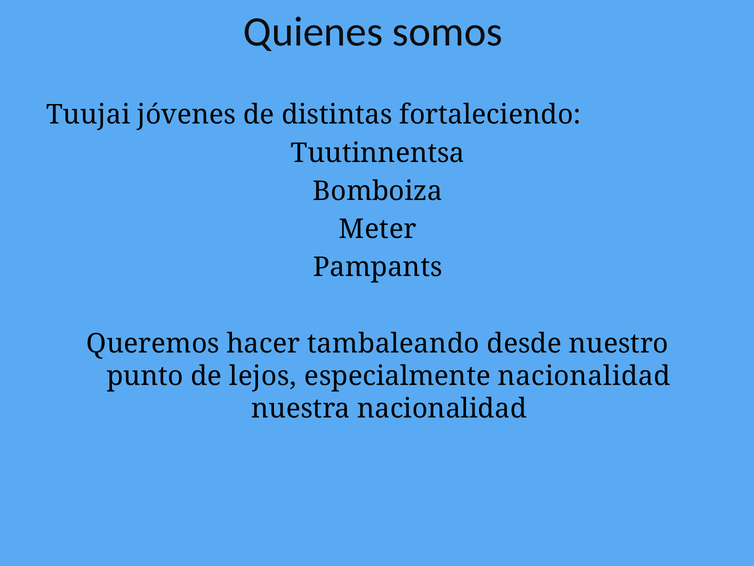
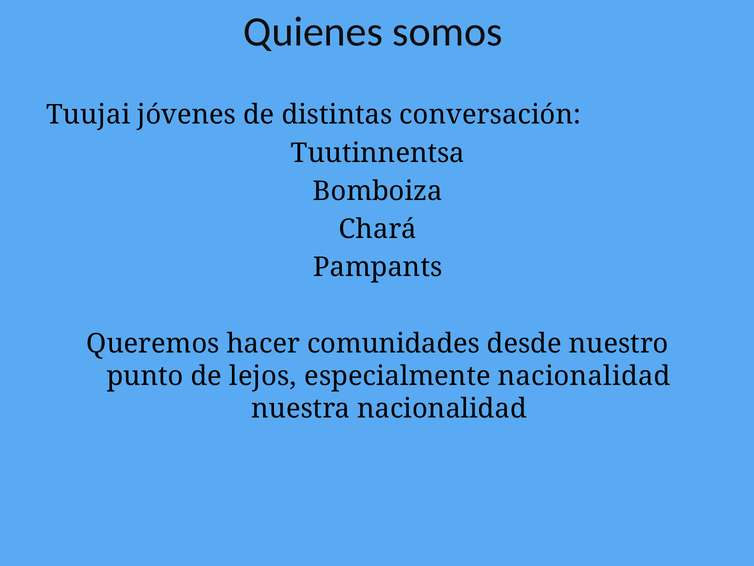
fortaleciendo: fortaleciendo -> conversación (490, 115)
Meter: Meter -> Chará (378, 229)
tambaleando: tambaleando -> comunidades (394, 343)
